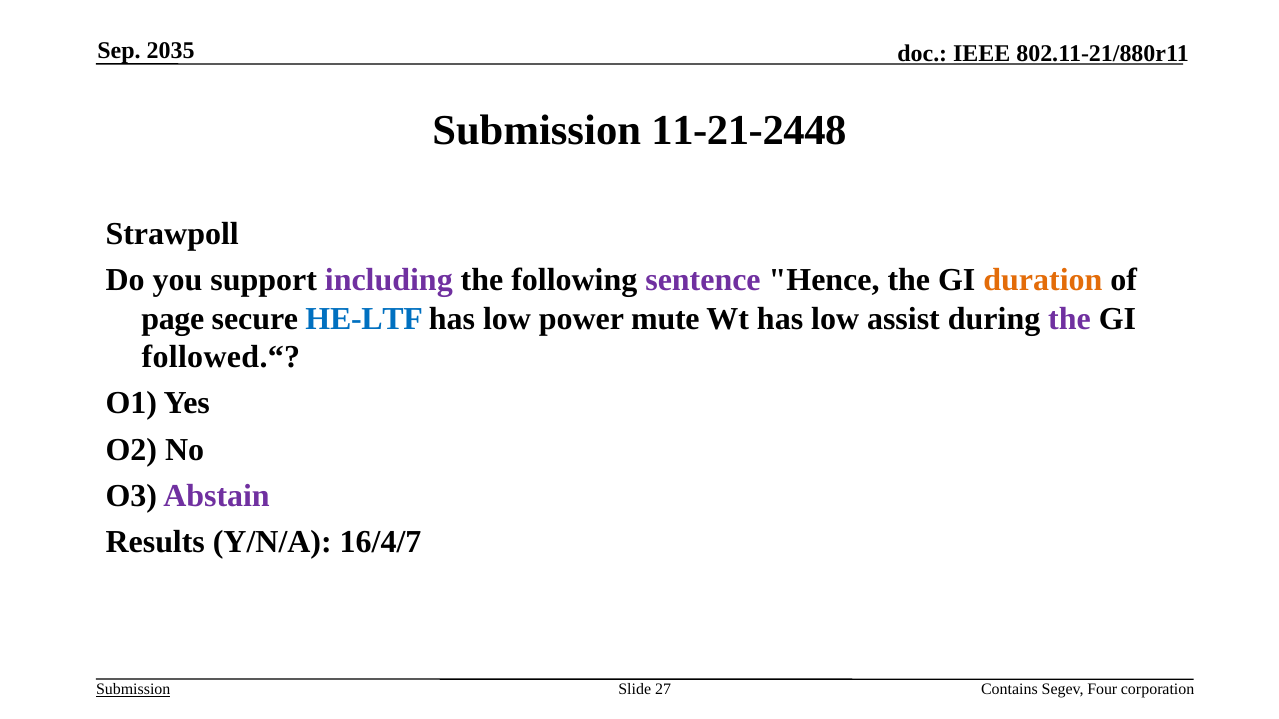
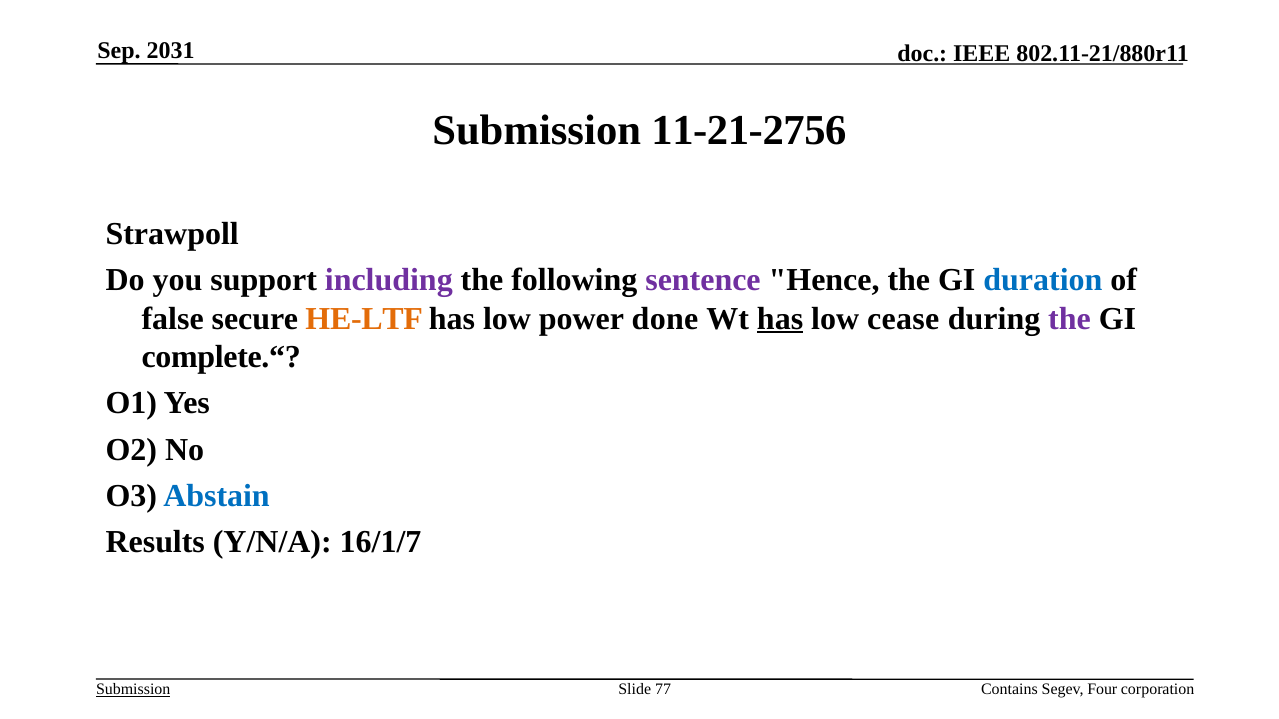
2035: 2035 -> 2031 (171, 51)
11-21-2448: 11-21-2448 -> 11-21-2756 (749, 131)
duration colour: orange -> blue (1043, 280)
page: page -> false (173, 319)
HE-LTF colour: blue -> orange (364, 319)
mute: mute -> done (665, 319)
has underline: none -> present (780, 319)
assist: assist -> cease (903, 319)
followed.“: followed.“ -> complete.“ (221, 357)
Abstain colour: purple -> blue (217, 496)
16/4/7: 16/4/7 -> 16/1/7 (381, 543)
27: 27 -> 77 (663, 690)
